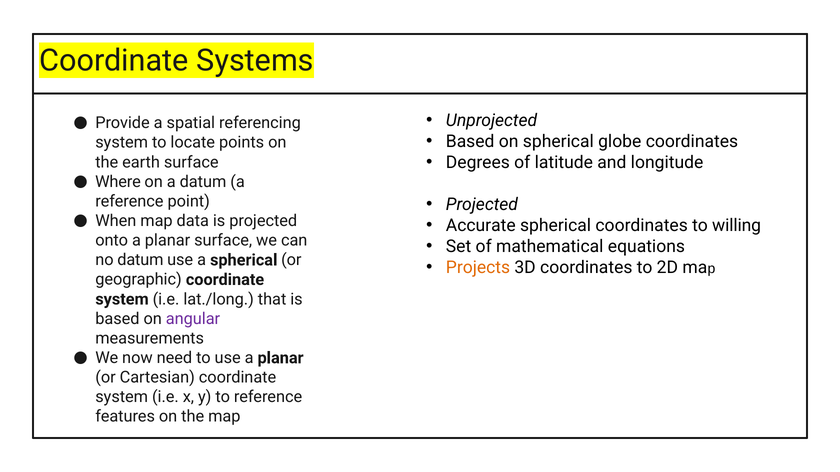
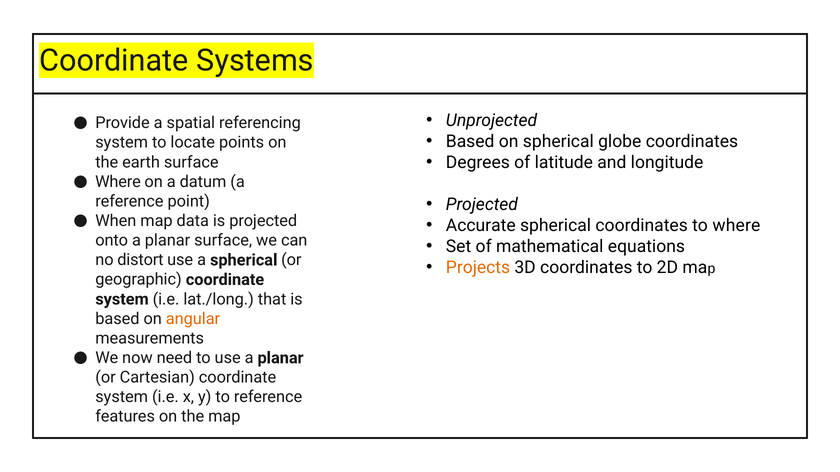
to willing: willing -> where (736, 226)
no datum: datum -> distort (140, 260)
angular colour: purple -> orange (193, 319)
